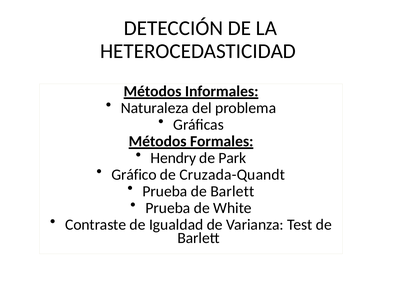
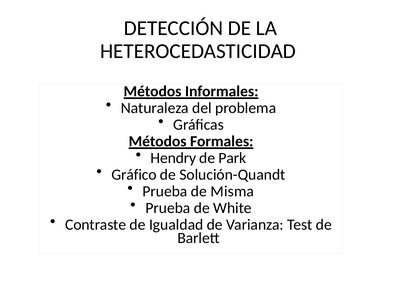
Cruzada-Quandt: Cruzada-Quandt -> Solución-Quandt (232, 175)
Prueba de Barlett: Barlett -> Misma (232, 192)
